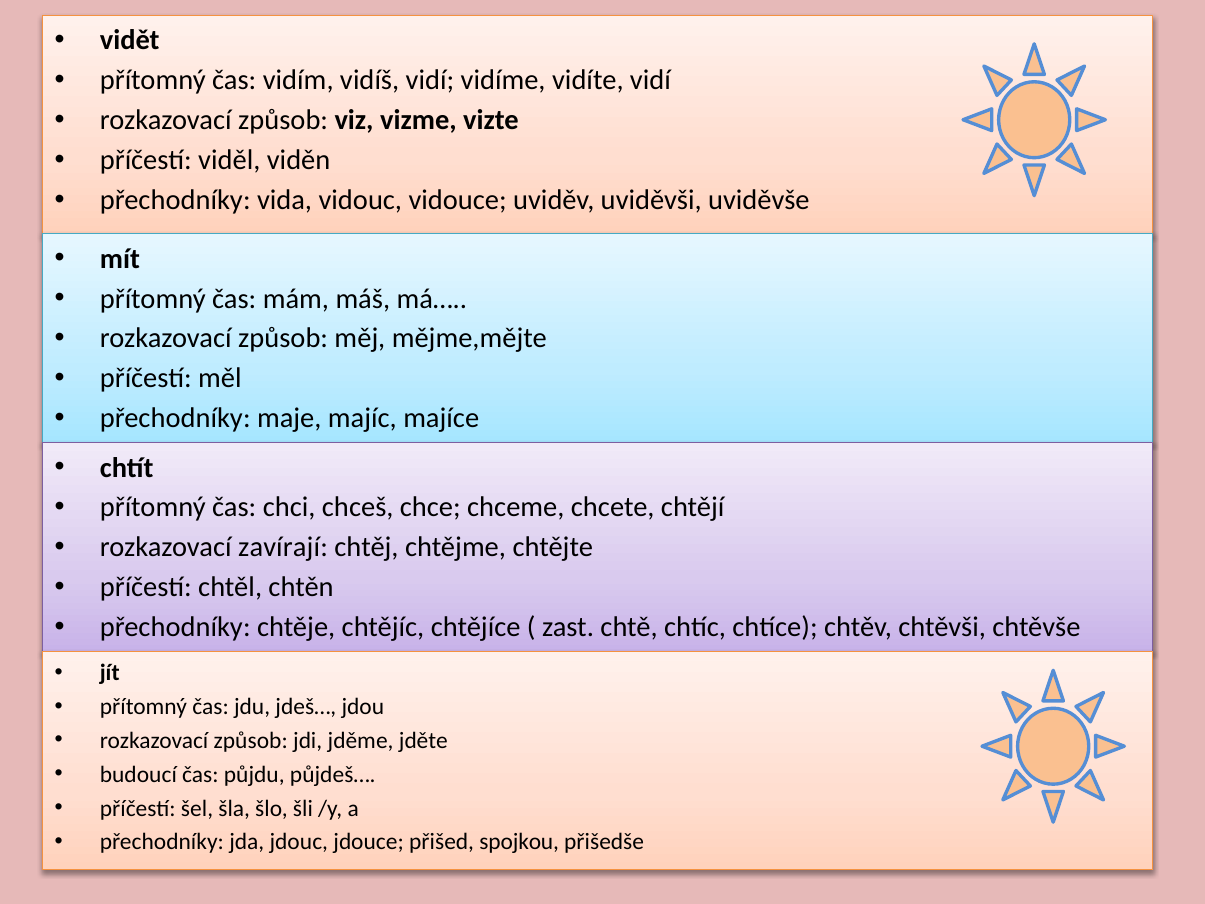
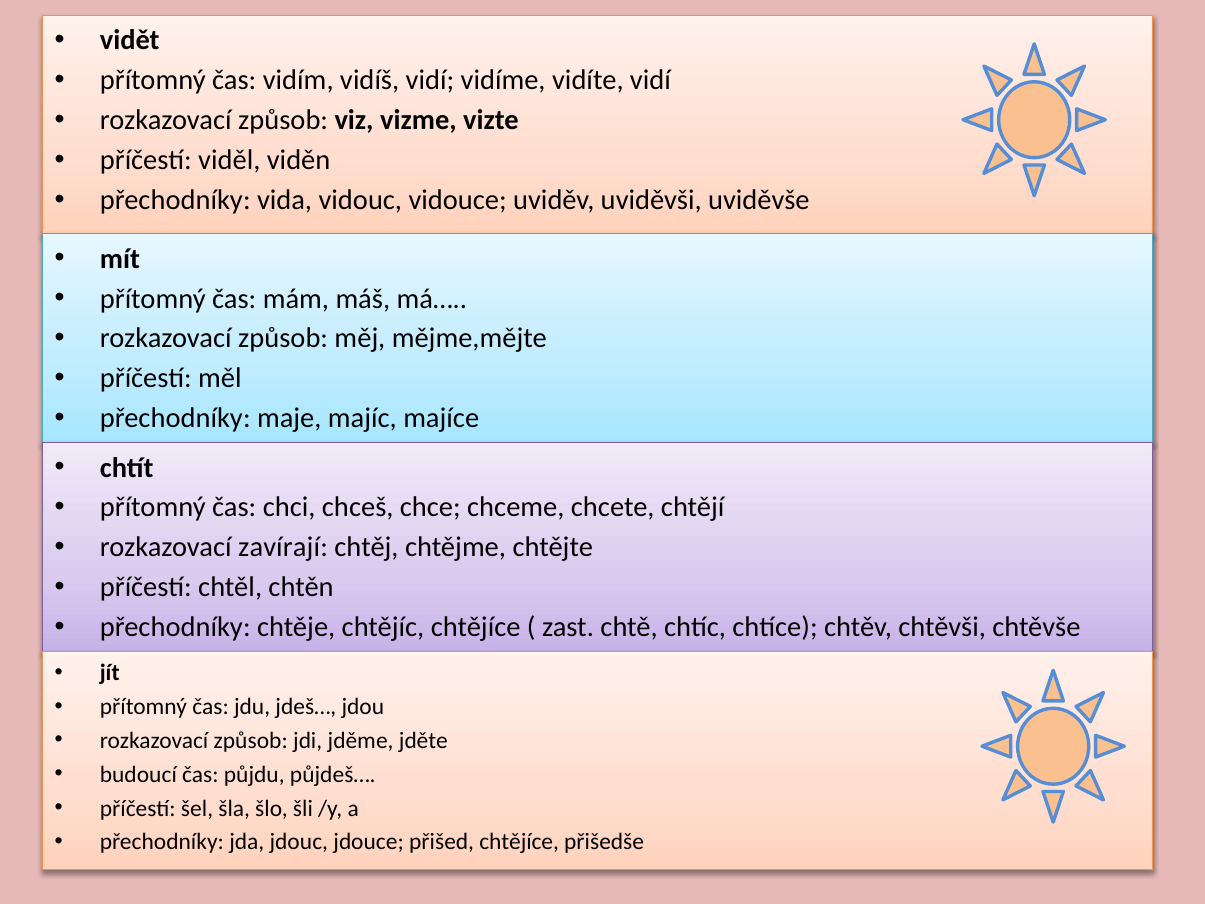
přišed spojkou: spojkou -> chtějíce (519, 842)
